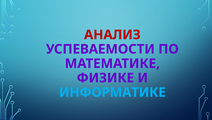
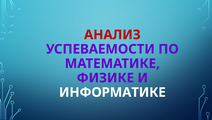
ИНФОРМАТИКЕ colour: light blue -> white (112, 92)
